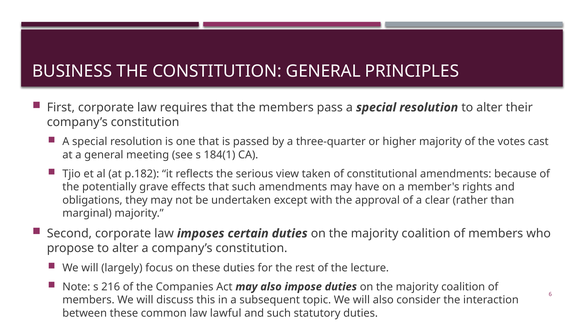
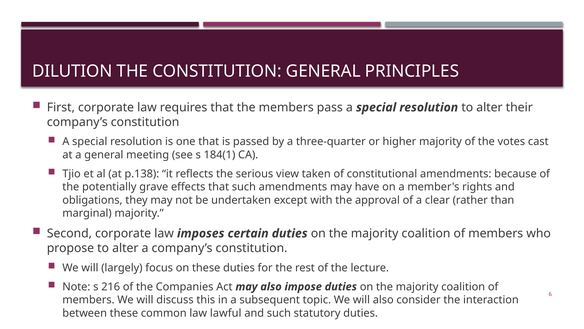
BUSINESS: BUSINESS -> DILUTION (72, 71)
p.182: p.182 -> p.138 (142, 174)
